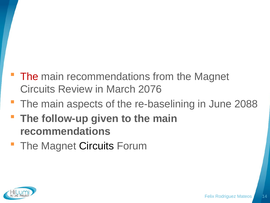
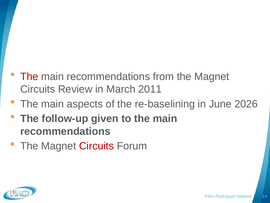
2076: 2076 -> 2011 (150, 89)
2088: 2088 -> 2026 (246, 104)
Circuits colour: black -> red (96, 146)
